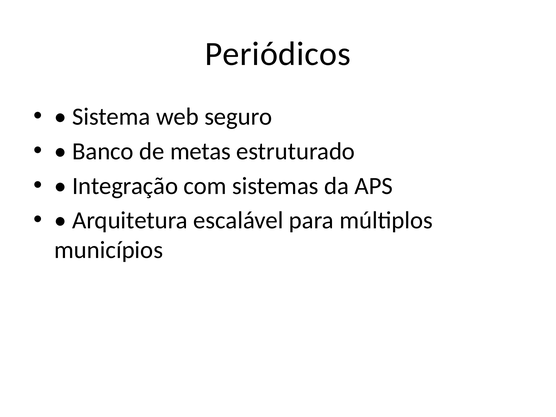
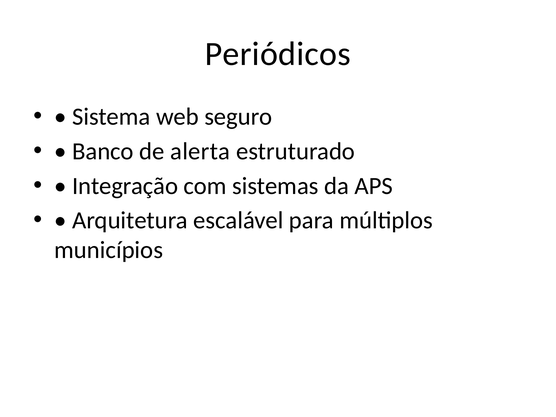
metas: metas -> alerta (200, 151)
